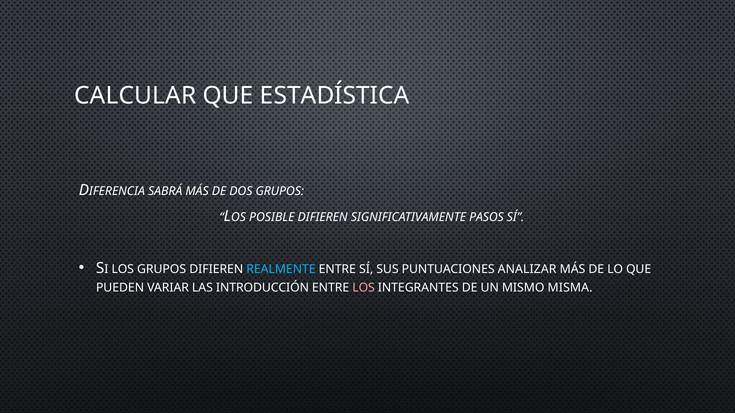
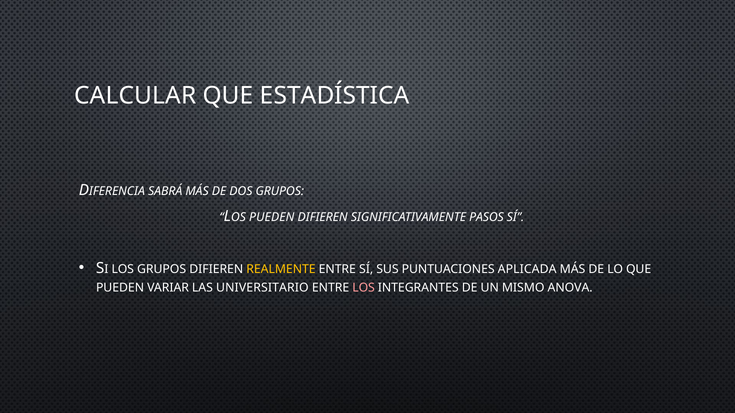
POSIBLE: POSIBLE -> PUEDEN (272, 217)
REALMENTE colour: light blue -> yellow (281, 270)
ANALIZAR: ANALIZAR -> APLICADA (527, 270)
INTRODUCCIÓN: INTRODUCCIÓN -> UNIVERSITARIO (262, 288)
MISMA: MISMA -> ANOVA (570, 288)
